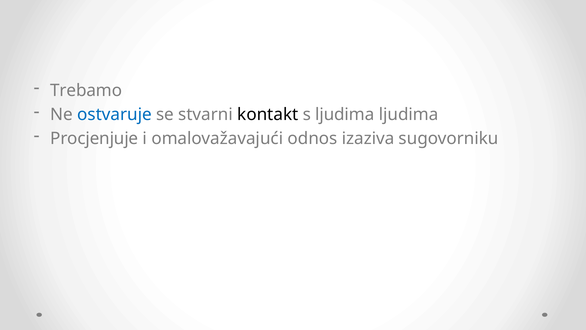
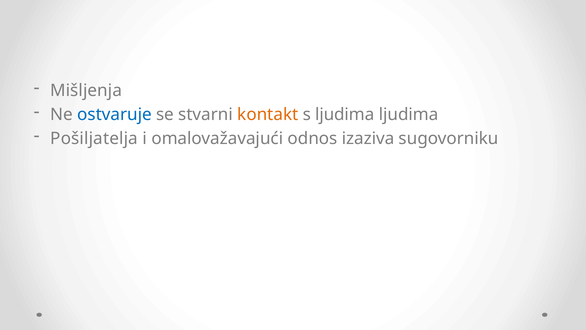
Trebamo: Trebamo -> Mišljenja (86, 91)
kontakt colour: black -> orange (268, 114)
Procjenjuje: Procjenjuje -> Pošiljatelja (94, 138)
